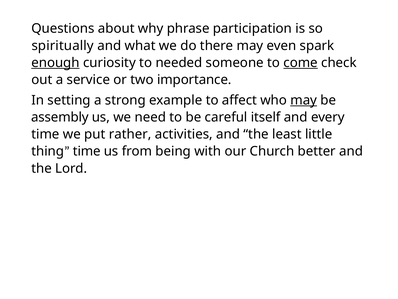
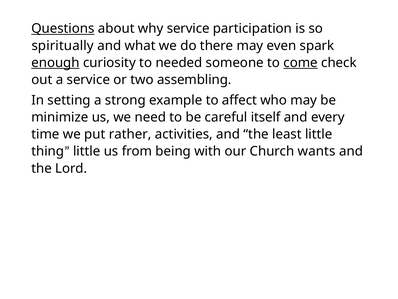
Questions underline: none -> present (63, 29)
why phrase: phrase -> service (188, 29)
importance: importance -> assembling (194, 80)
may underline: present -> none (304, 100)
assembly: assembly -> minimize (60, 117)
time: time -> little (87, 151)
better: better -> wants (317, 151)
